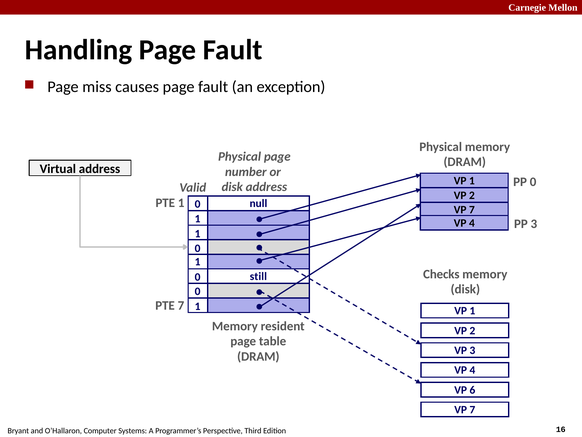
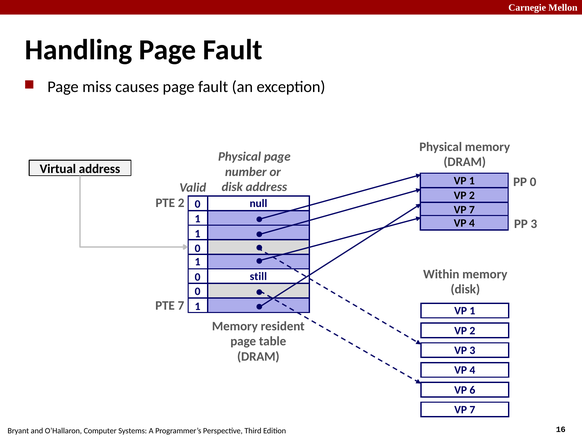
PTE 1: 1 -> 2 (181, 203)
Checks: Checks -> Within (441, 274)
